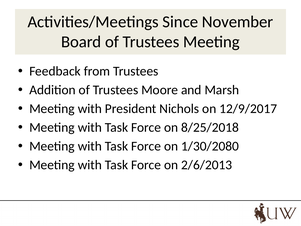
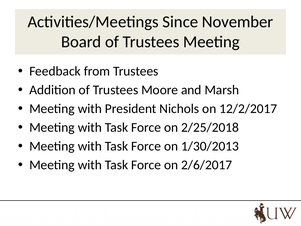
12/9/2017: 12/9/2017 -> 12/2/2017 (248, 109)
8/25/2018: 8/25/2018 -> 2/25/2018 (210, 127)
1/30/2080: 1/30/2080 -> 1/30/2013 (210, 146)
2/6/2013: 2/6/2013 -> 2/6/2017 (207, 165)
